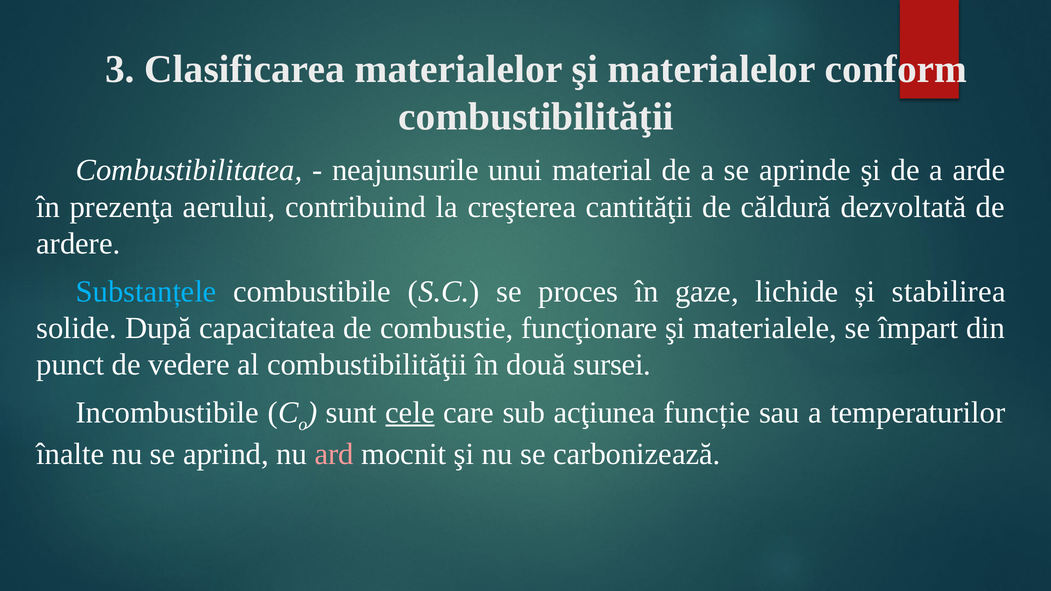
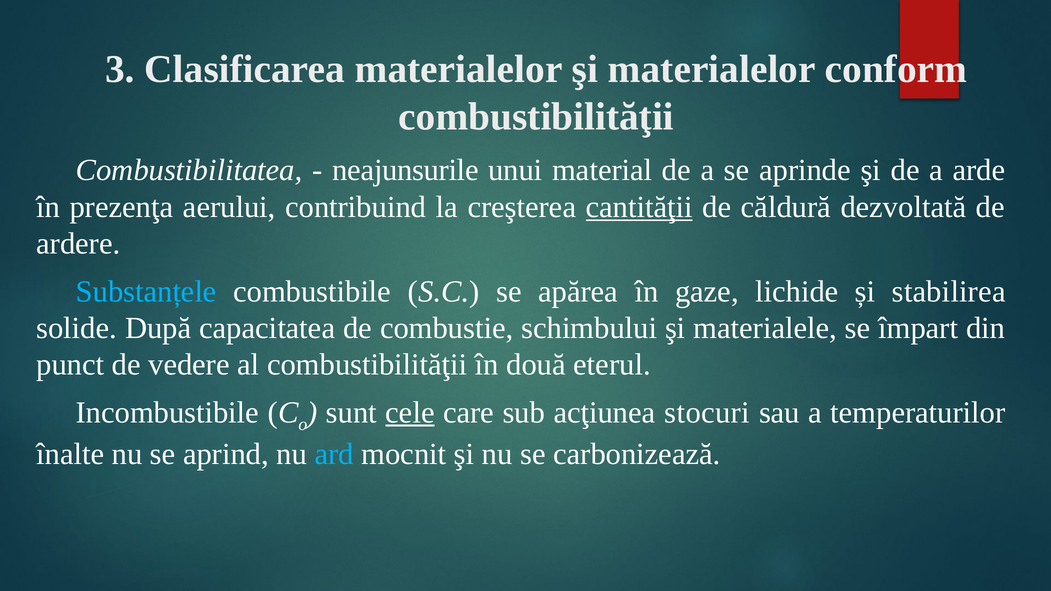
cantităţii underline: none -> present (639, 207)
proces: proces -> apărea (578, 292)
funcţionare: funcţionare -> schimbului (589, 328)
sursei: sursei -> eterul (612, 365)
funcție: funcție -> stocuri (707, 413)
ard colour: pink -> light blue (334, 454)
